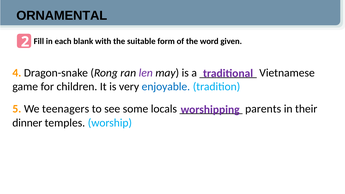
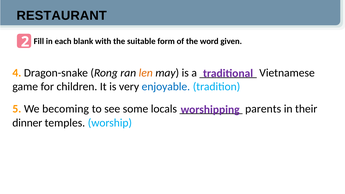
ORNAMENTAL: ORNAMENTAL -> RESTAURANT (62, 16)
len colour: purple -> orange (146, 73)
teenagers: teenagers -> becoming (66, 109)
